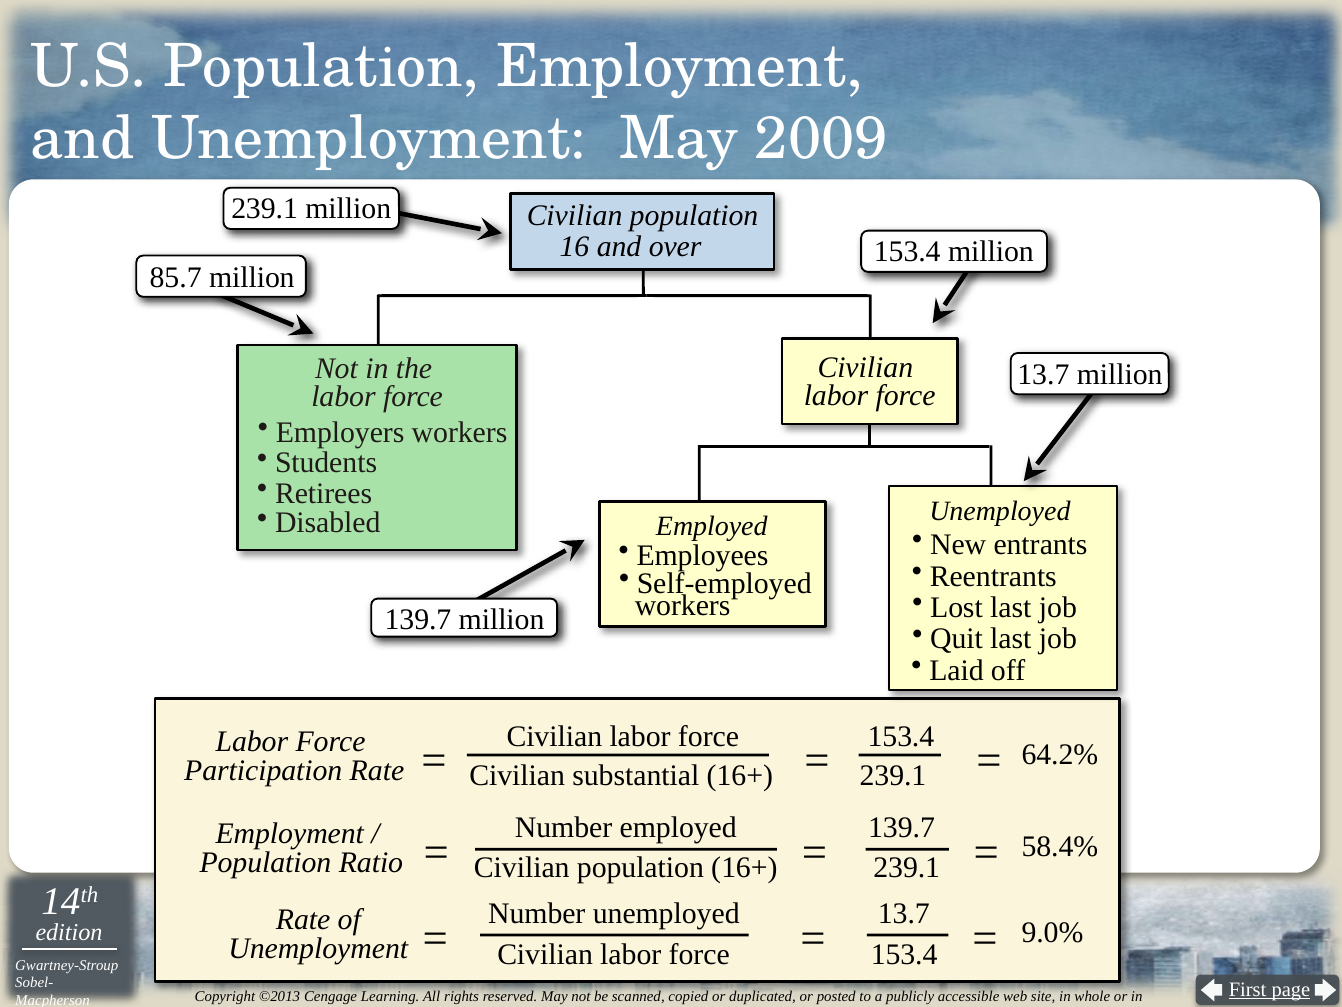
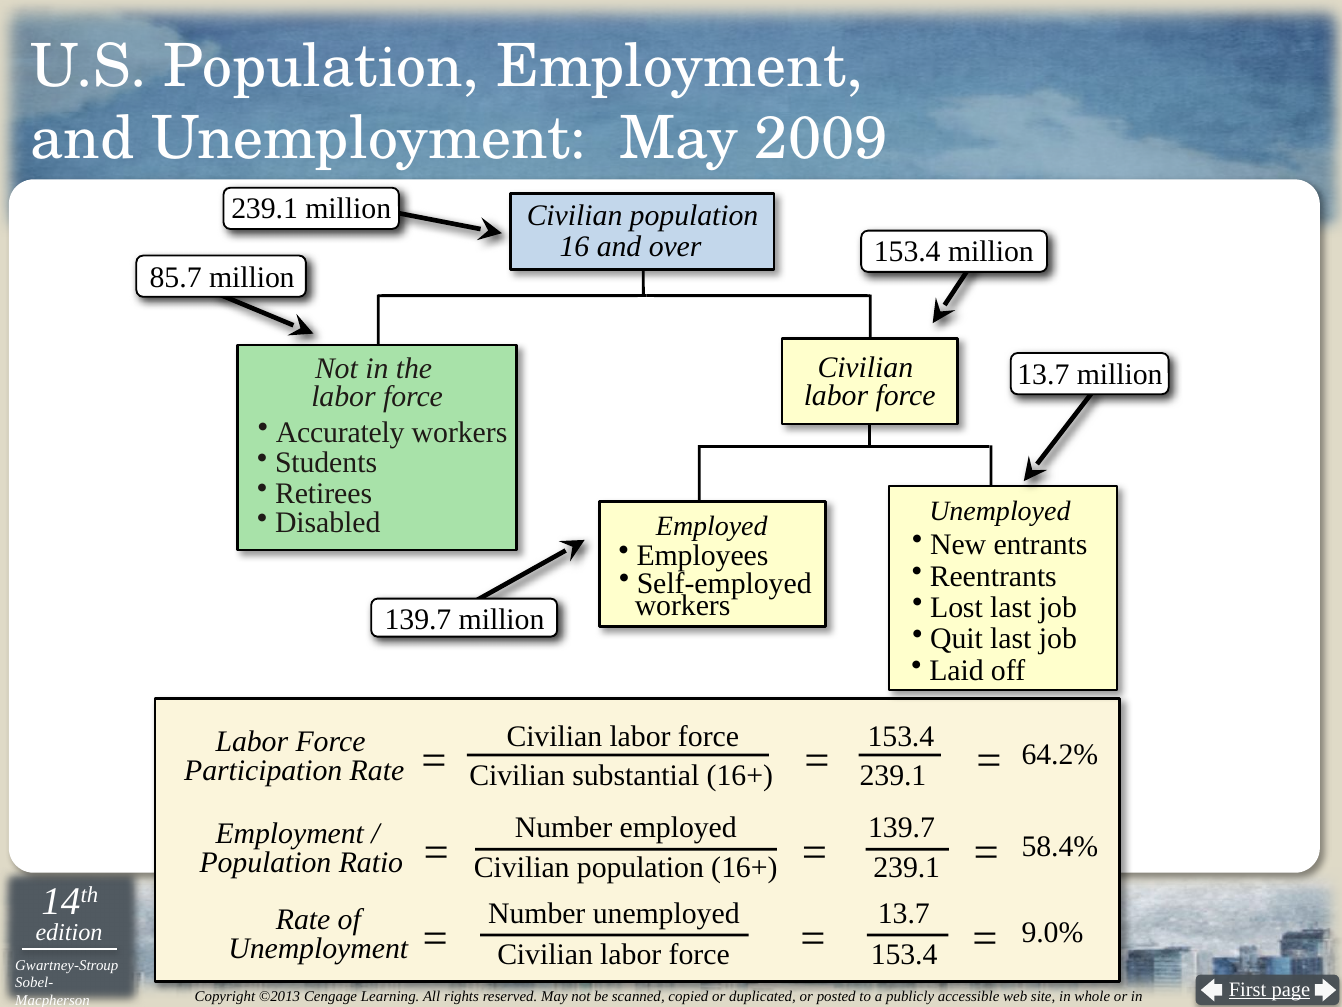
Employers: Employers -> Accurately (340, 432)
